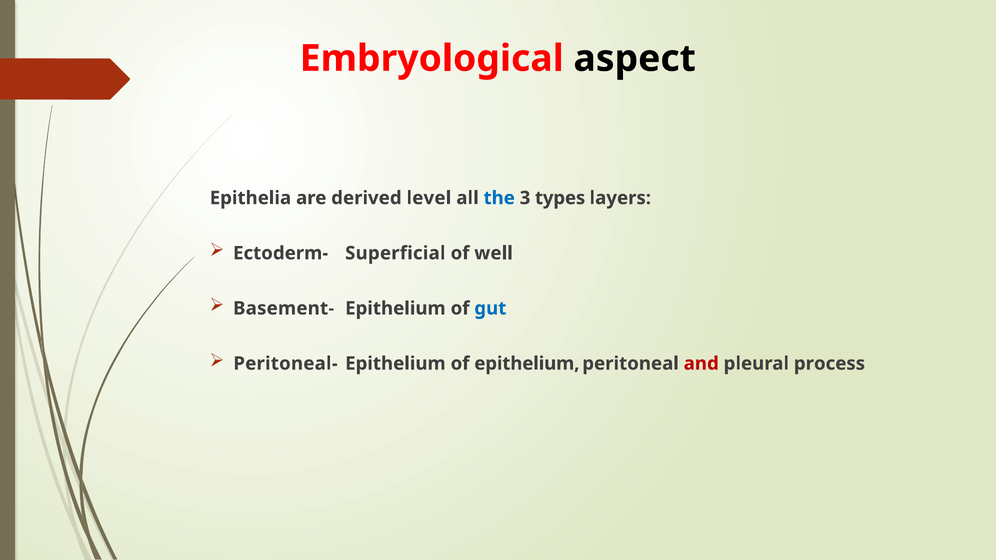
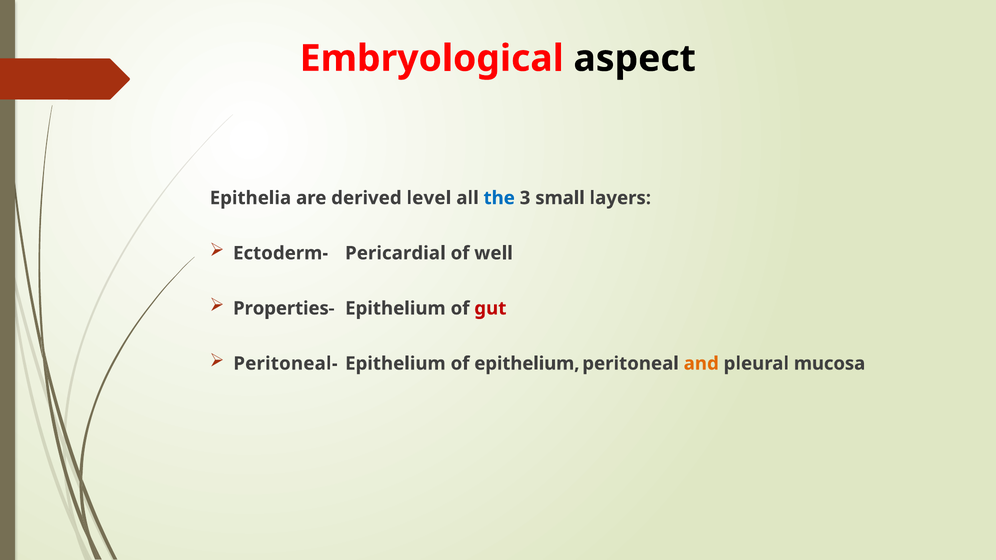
types: types -> small (560, 198)
Superficial: Superficial -> Pericardial (395, 253)
Basement-: Basement- -> Properties- (284, 308)
gut colour: blue -> red (490, 308)
and colour: red -> orange (701, 364)
process: process -> mucosa (830, 364)
